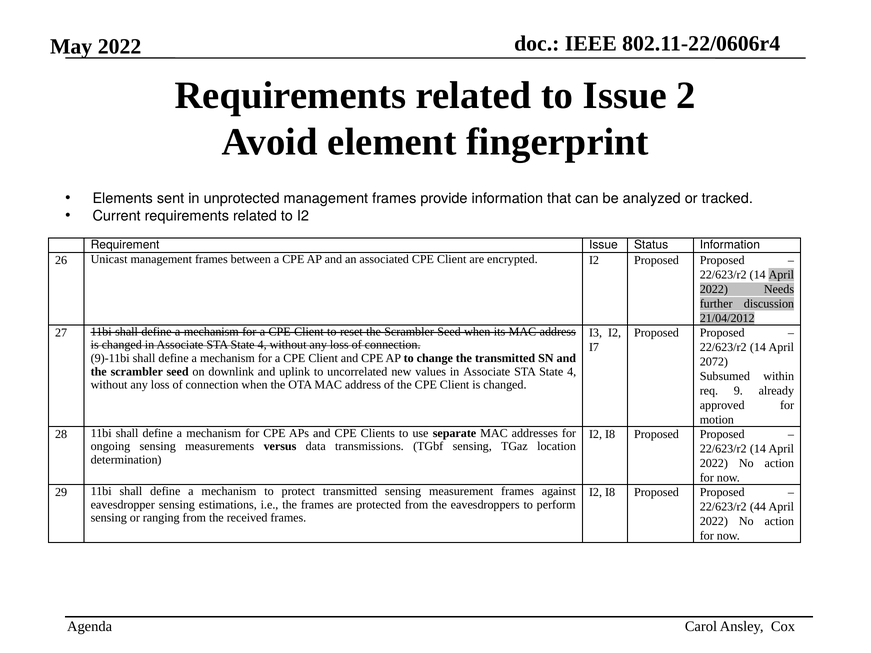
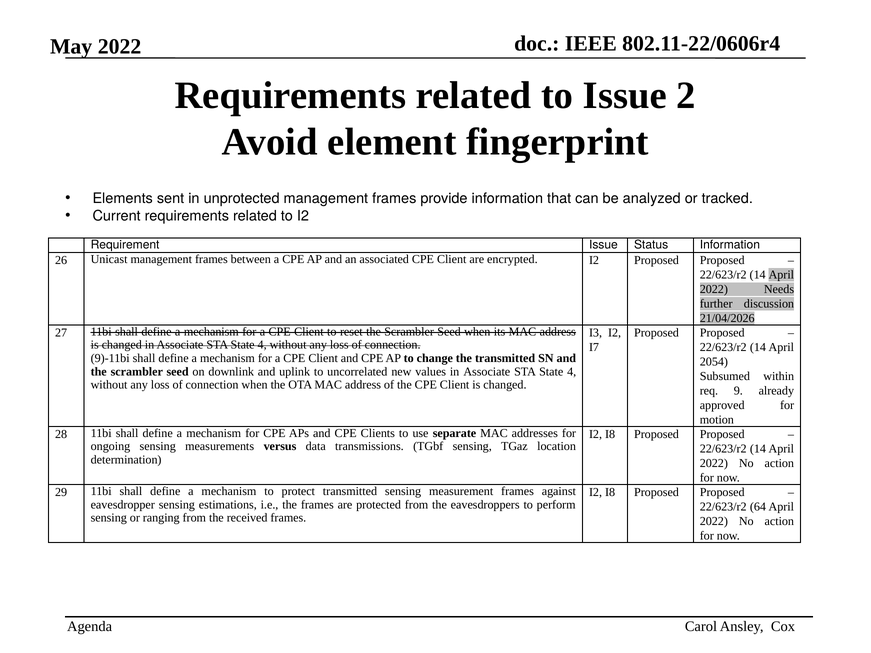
21/04/2012: 21/04/2012 -> 21/04/2026 (727, 318)
2072: 2072 -> 2054 (714, 362)
44: 44 -> 64 (758, 507)
